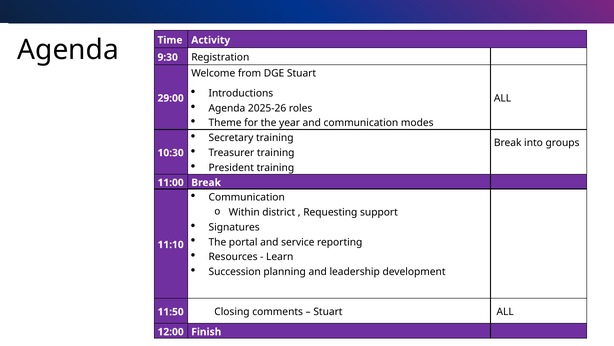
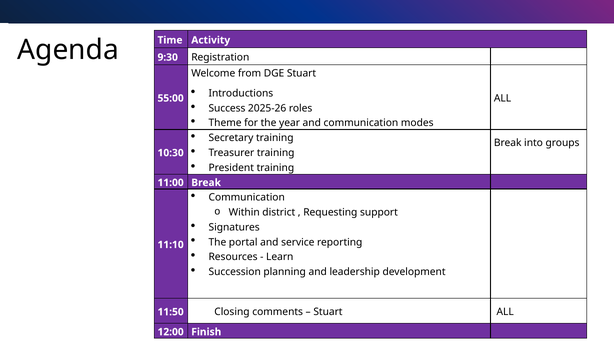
29:00: 29:00 -> 55:00 (171, 98)
Agenda: Agenda -> Success (227, 108)
